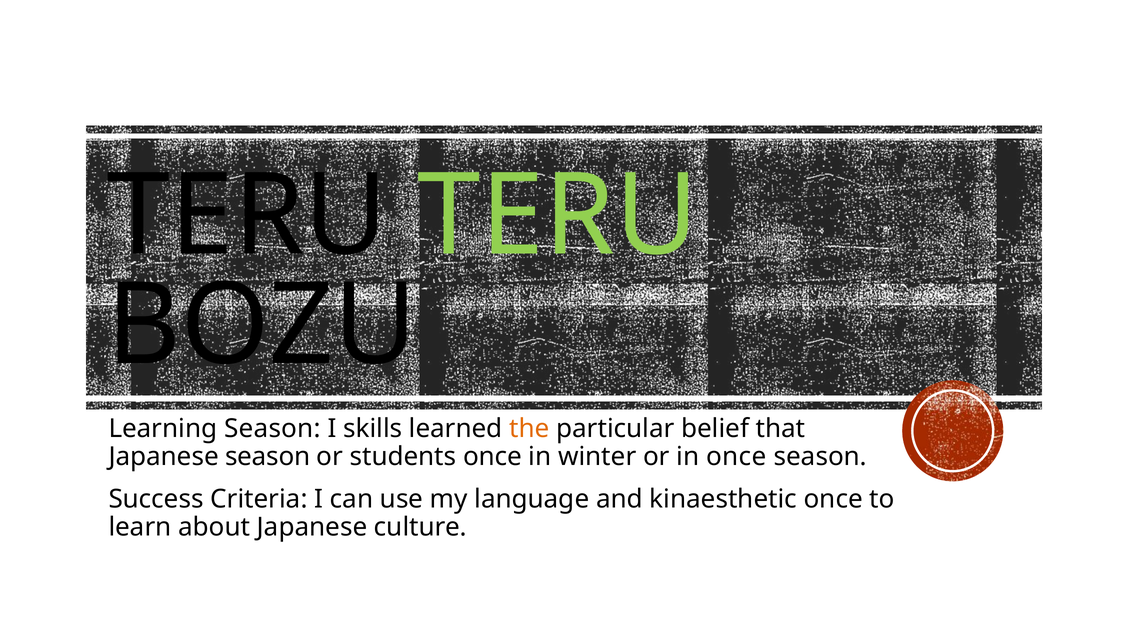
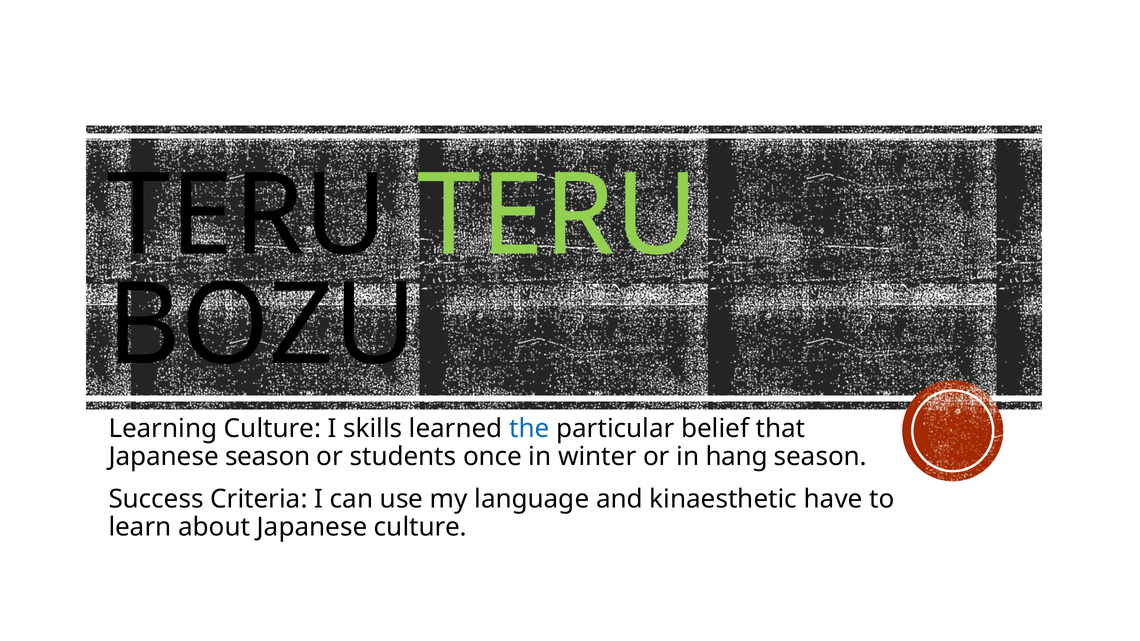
Learning Season: Season -> Culture (273, 429)
the colour: orange -> blue (529, 429)
in once: once -> hang (737, 457)
kinaesthetic once: once -> have (833, 499)
